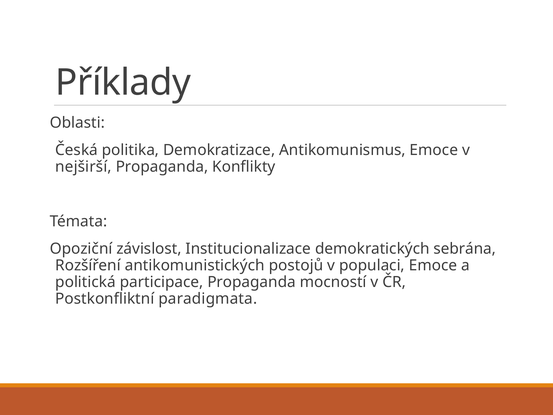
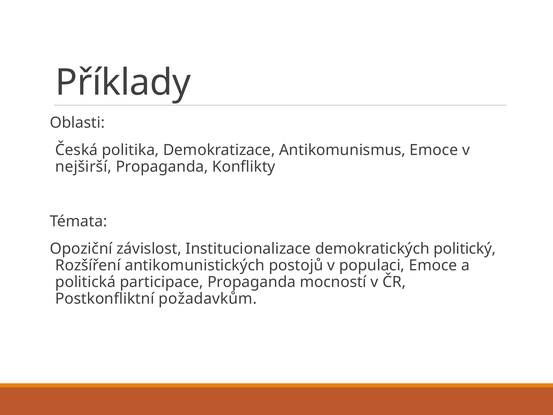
sebrána: sebrána -> politický (465, 249)
paradigmata: paradigmata -> požadavkům (208, 299)
